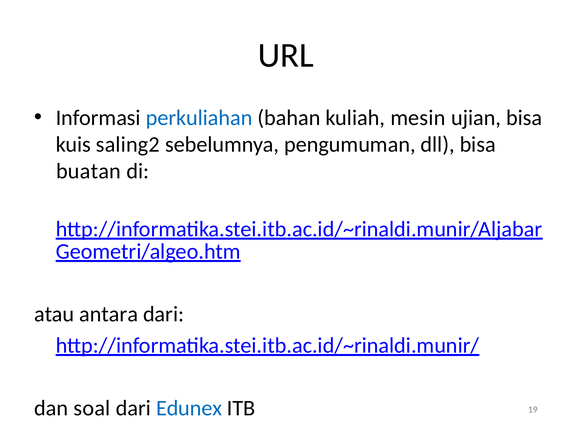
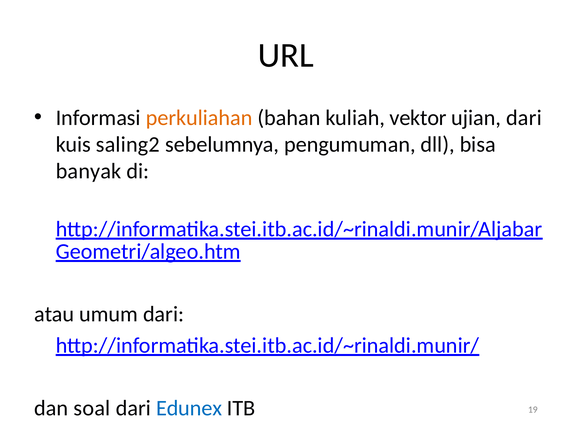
perkuliahan colour: blue -> orange (199, 118)
mesin: mesin -> vektor (418, 118)
ujian bisa: bisa -> dari (524, 118)
buatan: buatan -> banyak (89, 171)
antara: antara -> umum (109, 314)
